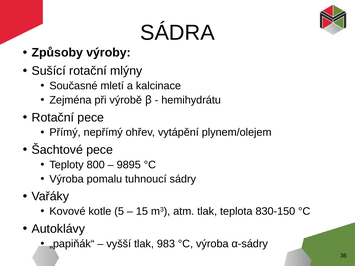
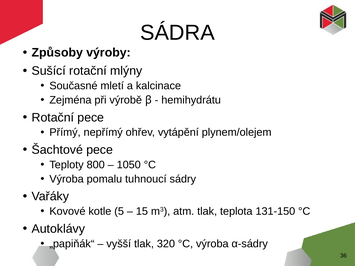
9895: 9895 -> 1050 (129, 165)
830-150: 830-150 -> 131-150 (275, 212)
983: 983 -> 320 (166, 244)
